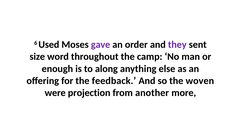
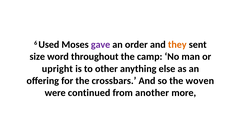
they colour: purple -> orange (177, 44)
enough: enough -> upright (57, 68)
along: along -> other (106, 68)
feedback: feedback -> crossbars (114, 81)
projection: projection -> continued (89, 93)
